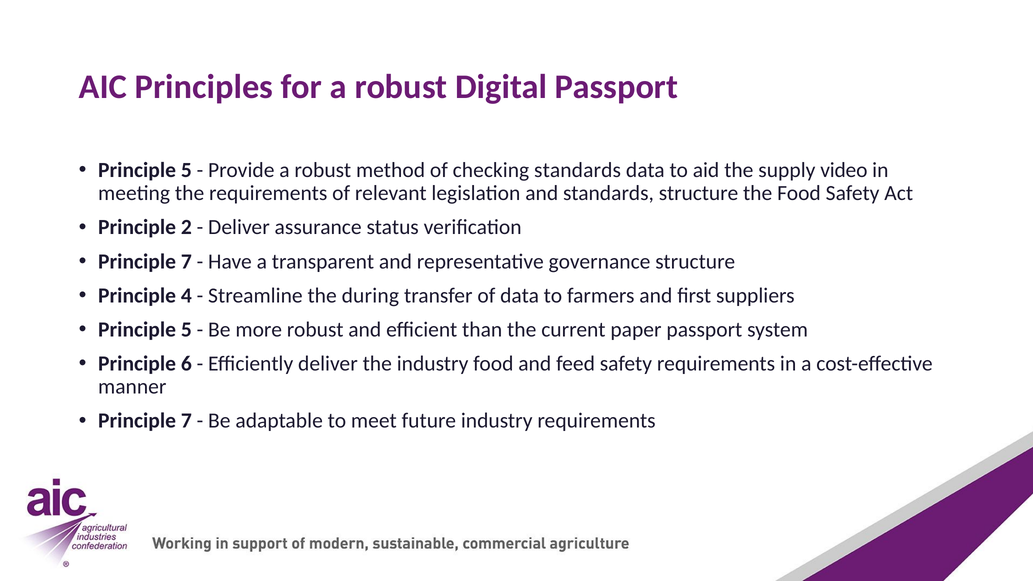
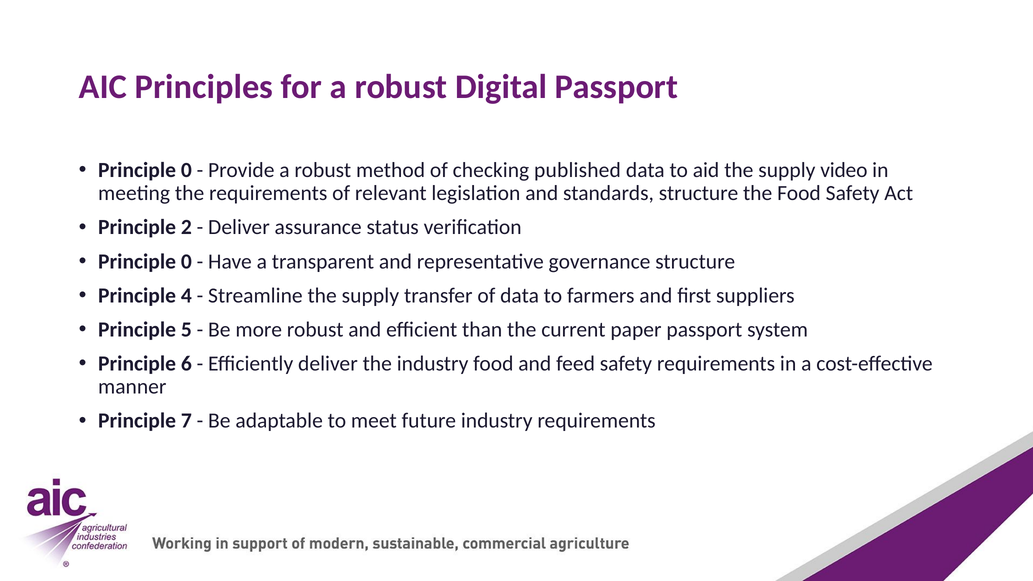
5: 5 -> 0 (186, 170)
checking standards: standards -> published (578, 170)
7: 7 -> 0 (186, 261)
Streamline the during: during -> supply (370, 295)
